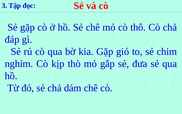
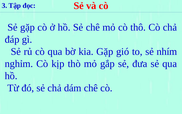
chim: chim -> nhím (167, 51)
